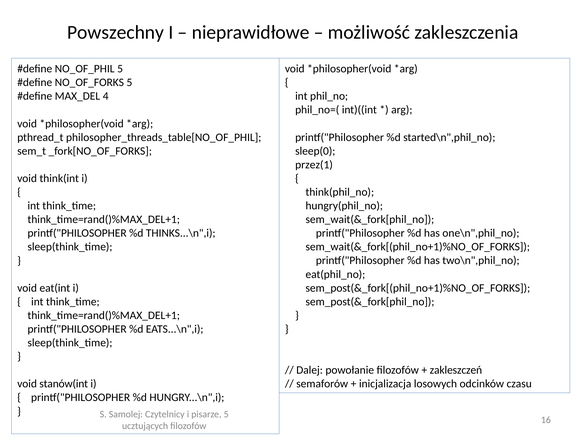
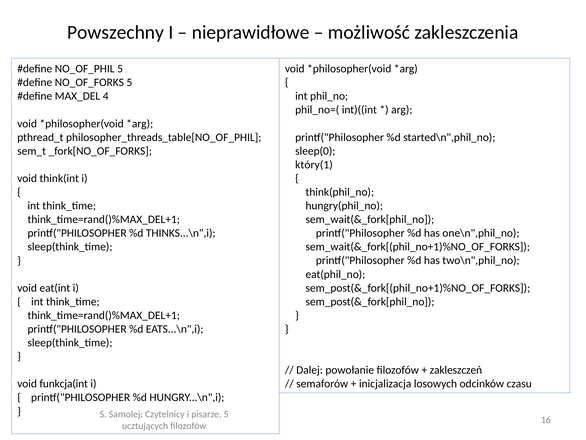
przez(1: przez(1 -> który(1 (314, 164)
stanów(int: stanów(int -> funkcja(int (64, 383)
